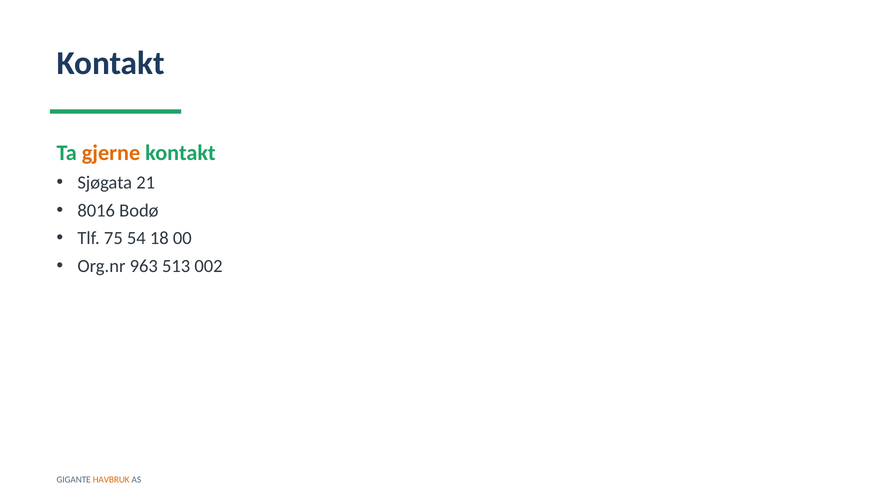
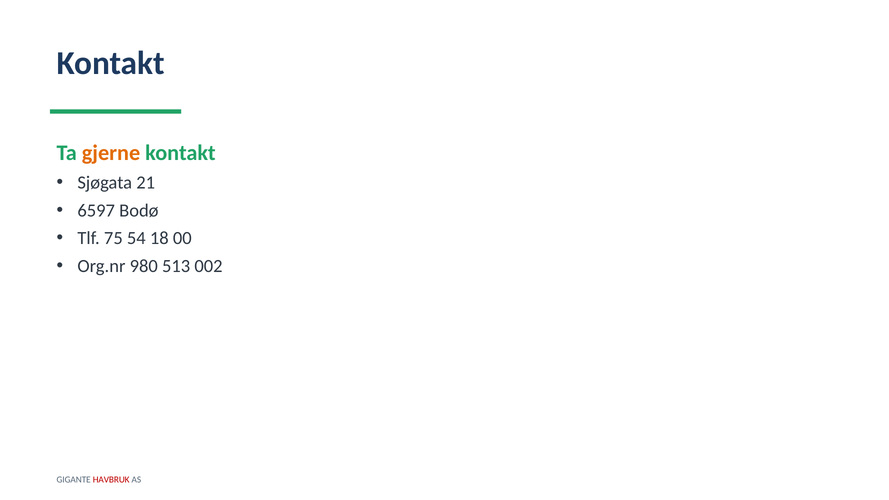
8016: 8016 -> 6597 (96, 211)
963: 963 -> 980 (144, 266)
HAVBRUK colour: orange -> red (111, 480)
